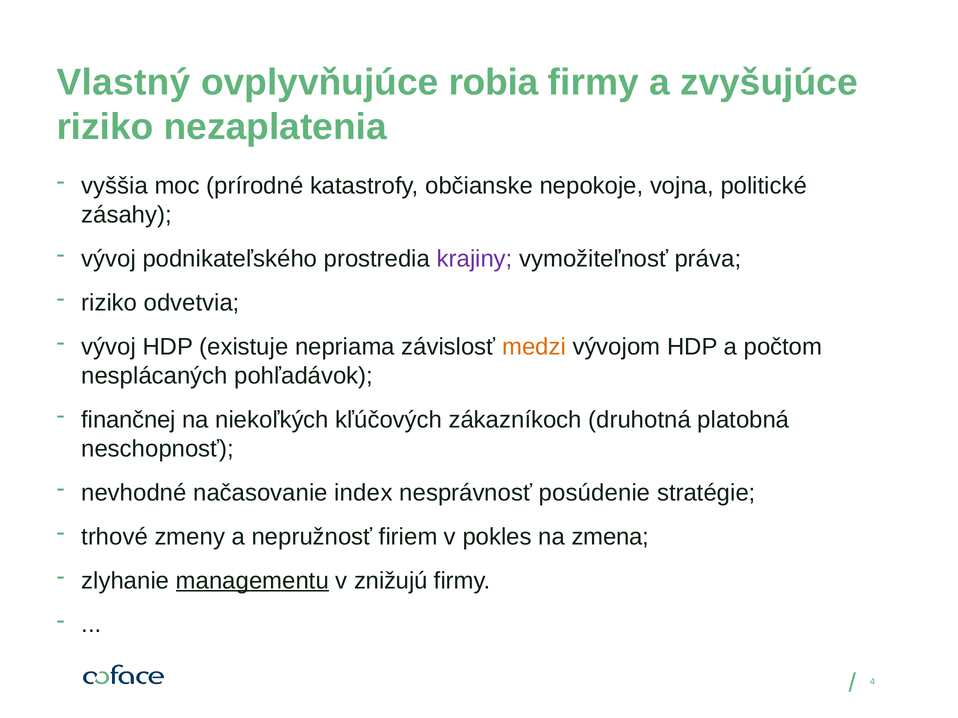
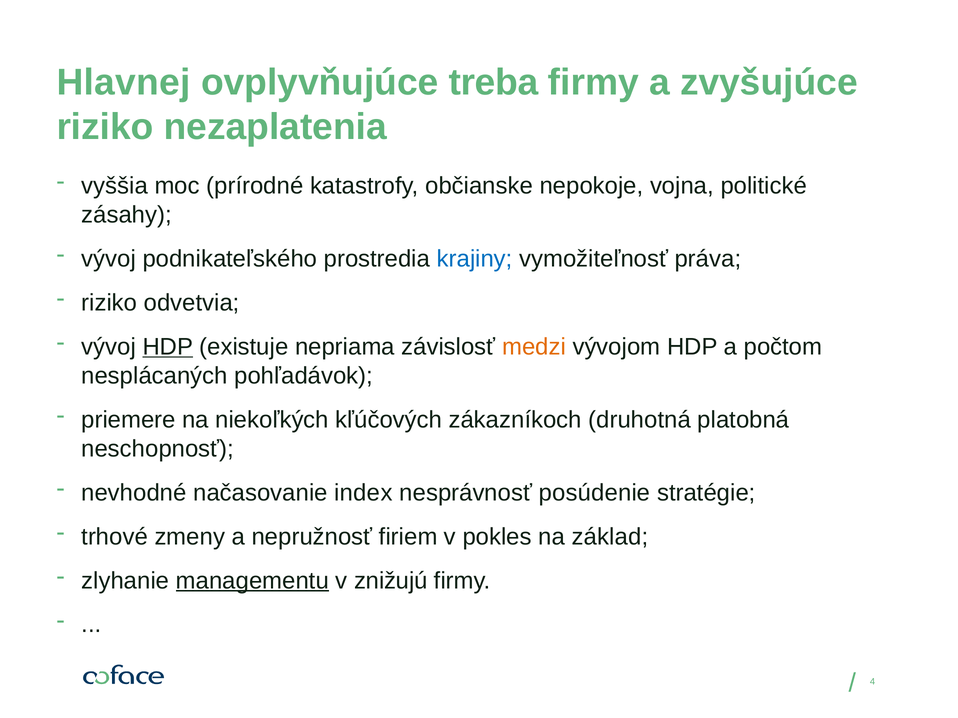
Vlastný: Vlastný -> Hlavnej (124, 82)
robia: robia -> treba (493, 82)
krajiny colour: purple -> blue (475, 259)
HDP underline: none -> present (168, 347)
finančnej: finančnej -> priemere (128, 420)
zmena: zmena -> základ (610, 537)
